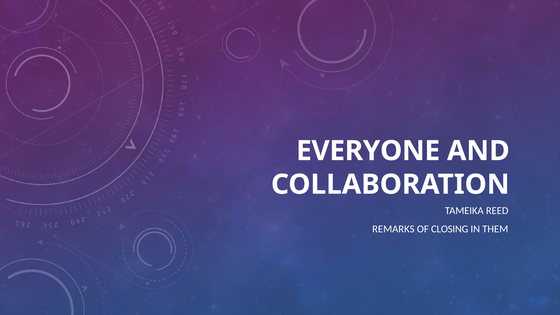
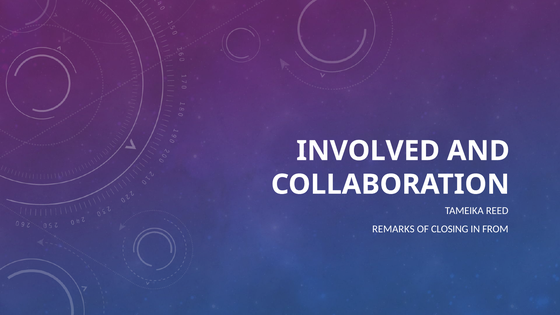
EVERYONE: EVERYONE -> INVOLVED (368, 151)
THEM: THEM -> FROM (495, 229)
